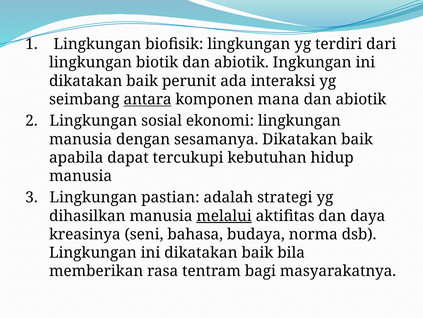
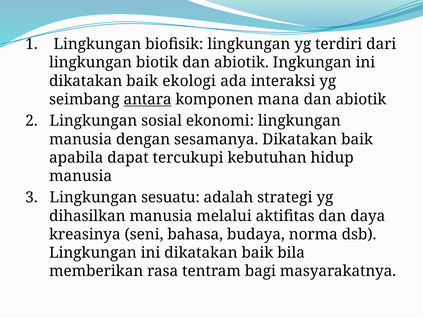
perunit: perunit -> ekologi (189, 81)
pastian: pastian -> sesuatu (171, 197)
melalui underline: present -> none (224, 215)
